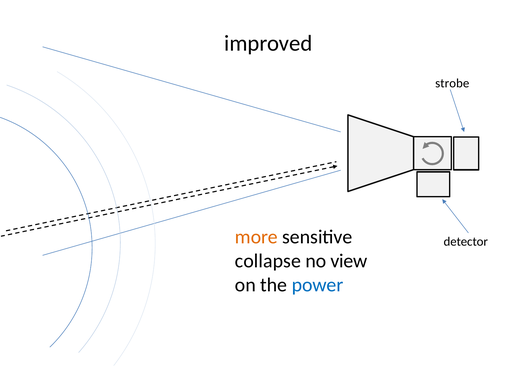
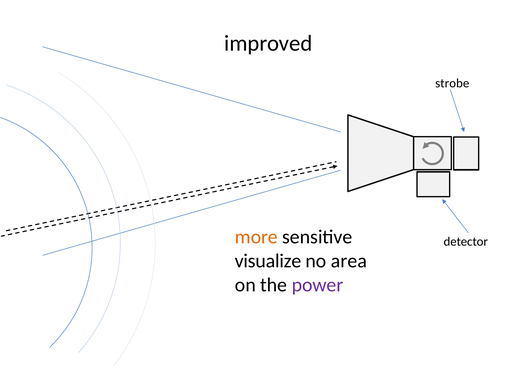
collapse: collapse -> visualize (268, 261)
view: view -> area (349, 261)
power colour: blue -> purple (318, 285)
